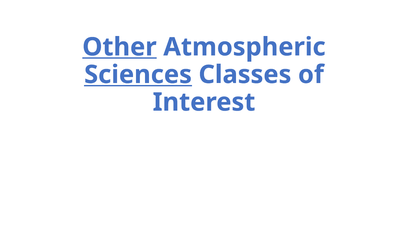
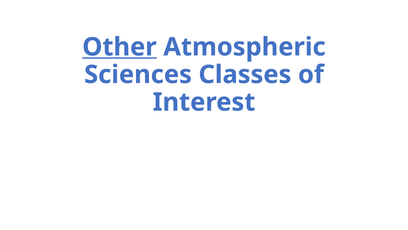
Sciences underline: present -> none (138, 74)
